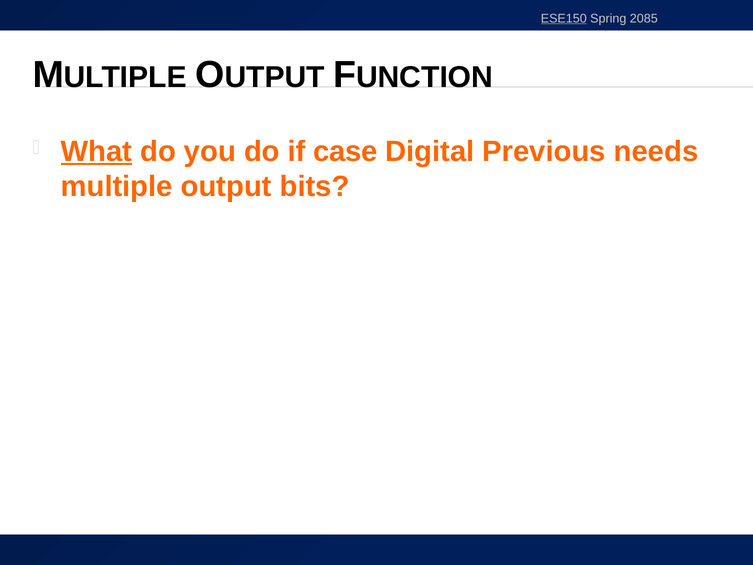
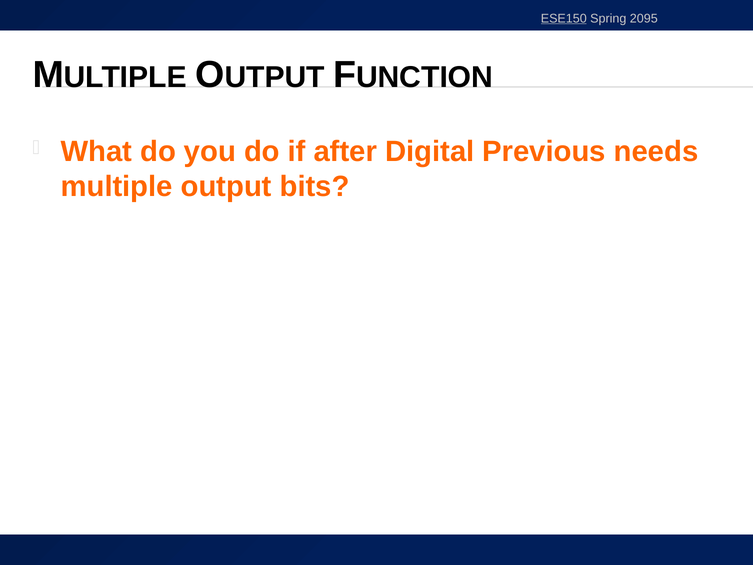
2085: 2085 -> 2095 (644, 18)
What underline: present -> none (96, 151)
case: case -> after (345, 151)
